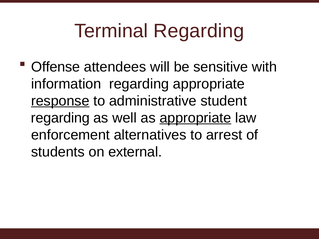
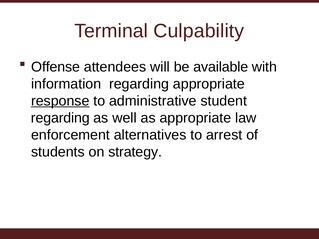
Terminal Regarding: Regarding -> Culpability (199, 31)
sensitive: sensitive -> available (221, 67)
appropriate underline: present -> none (195, 118)
external: external -> strategy (135, 152)
